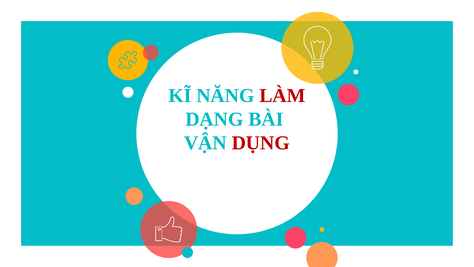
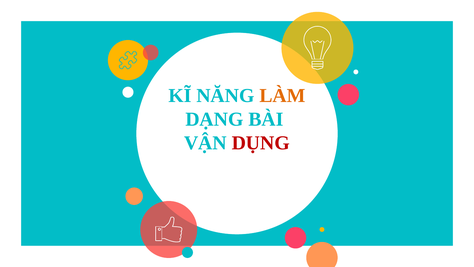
LÀM colour: red -> orange (282, 95)
